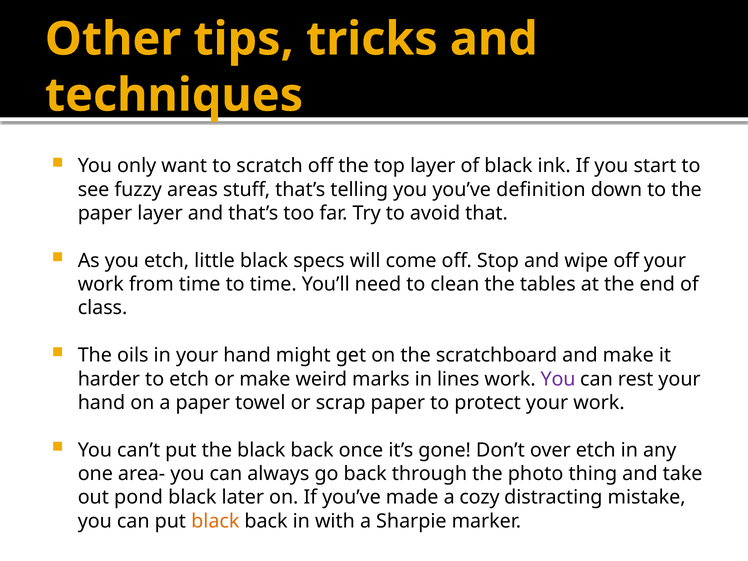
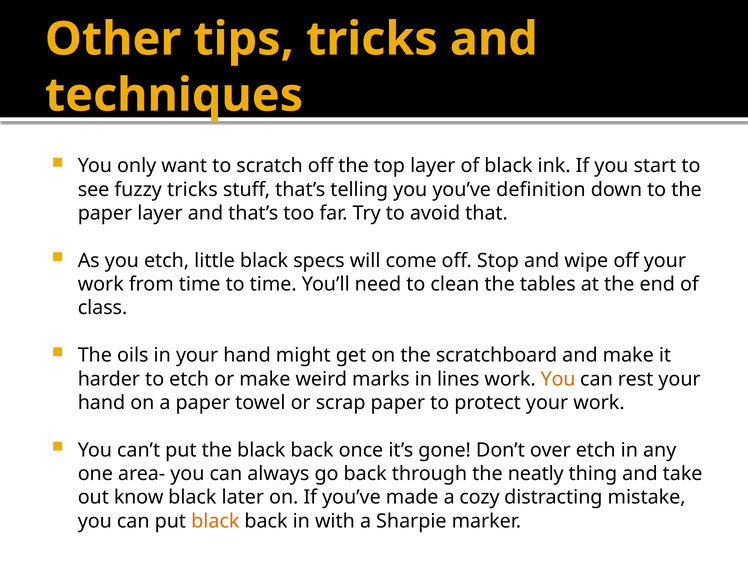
fuzzy areas: areas -> tricks (192, 190)
You colour: purple -> orange (558, 379)
photo: photo -> neatly (536, 474)
pond: pond -> know (139, 497)
